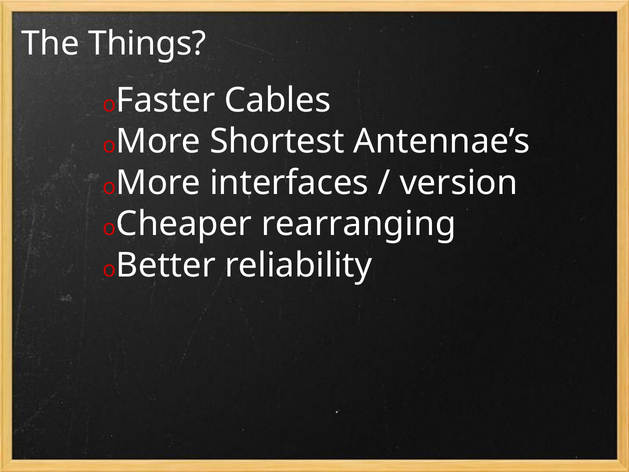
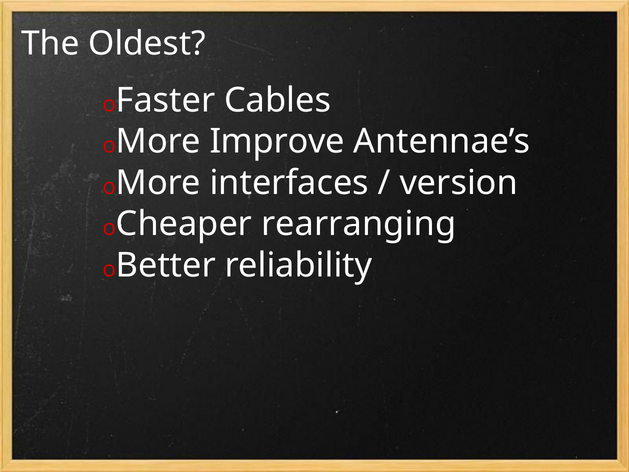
Things: Things -> Oldest (147, 44)
Shortest: Shortest -> Improve (277, 142)
